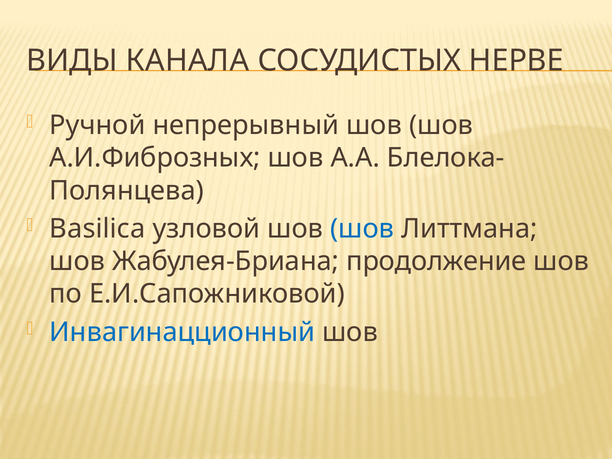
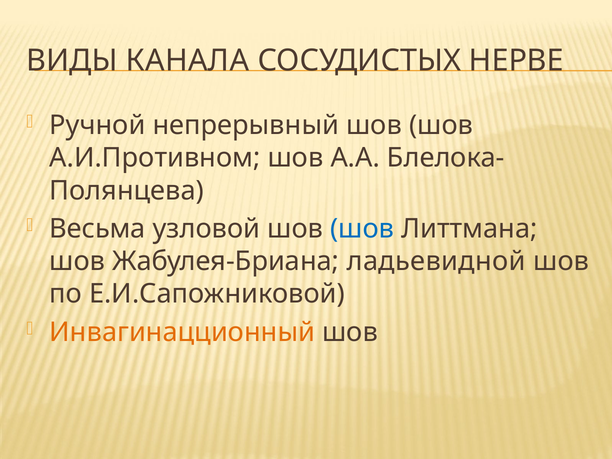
А.И.Фиброзных: А.И.Фиброзных -> А.И.Противном (155, 158)
Basilica: Basilica -> Весьма (98, 229)
продолжение: продолжение -> ладьевидной (436, 261)
Инвагинацционный colour: blue -> orange (182, 332)
